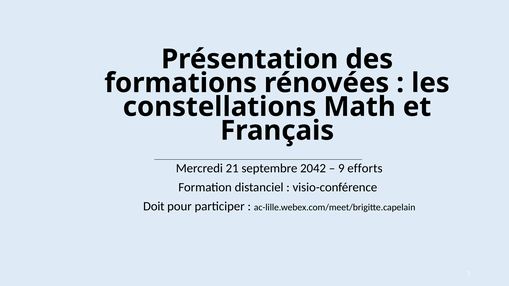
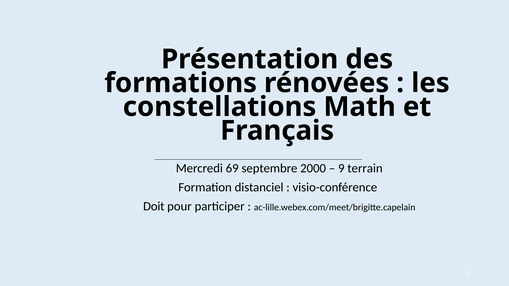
21: 21 -> 69 (232, 168)
2042: 2042 -> 2000 (313, 168)
efforts: efforts -> terrain (365, 168)
